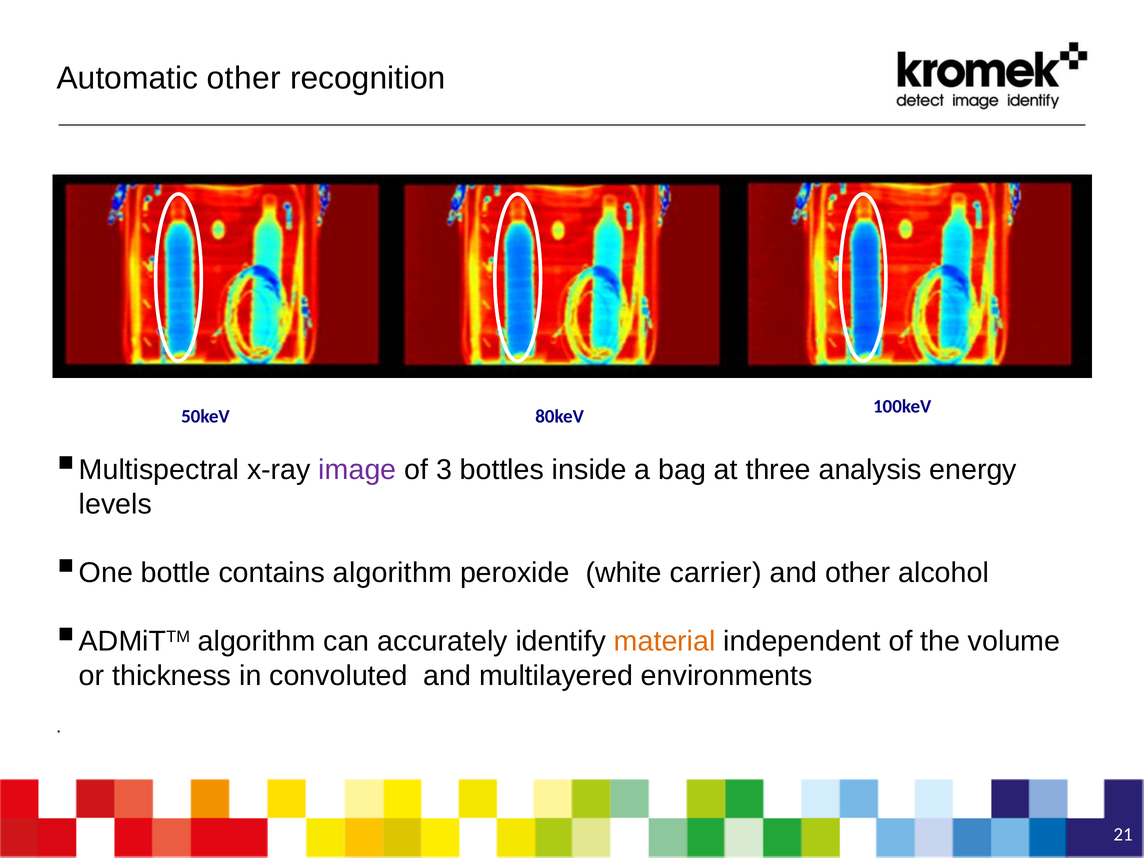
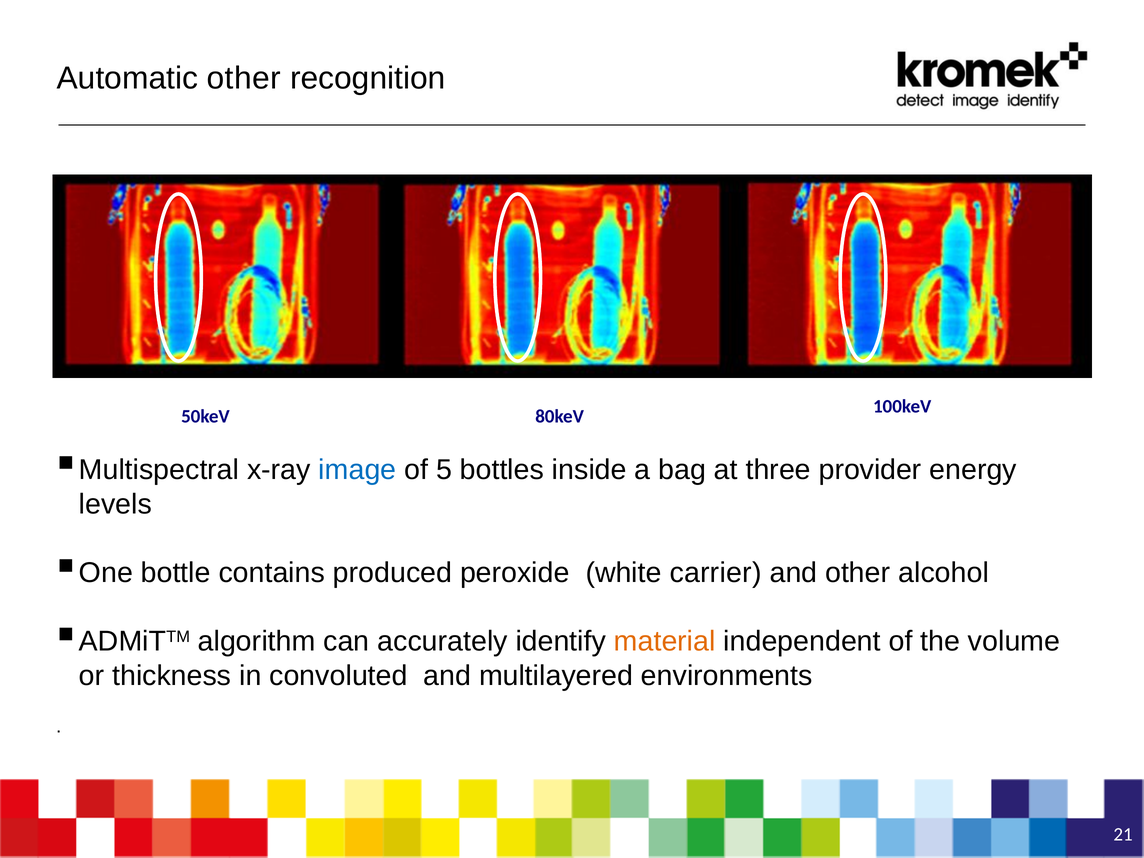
image colour: purple -> blue (357, 470)
3: 3 -> 5 (444, 470)
analysis: analysis -> provider (870, 470)
contains algorithm: algorithm -> produced (393, 573)
